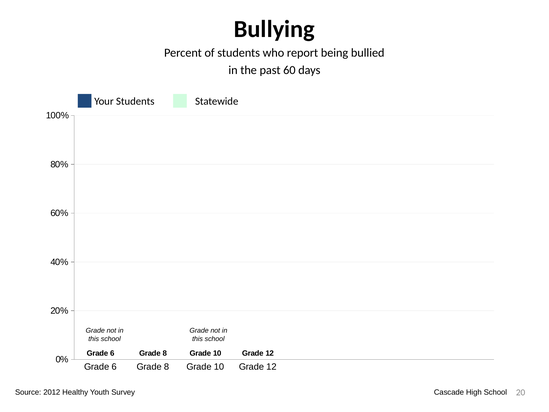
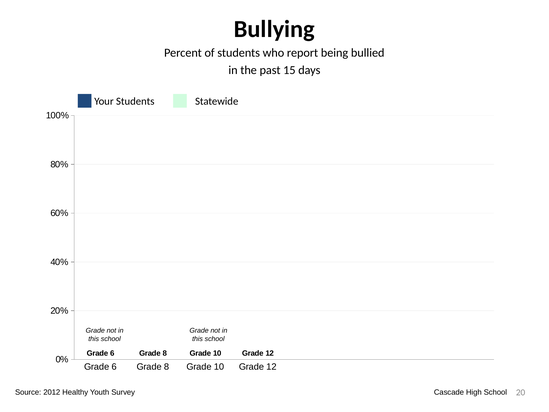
60: 60 -> 15 (289, 70)
